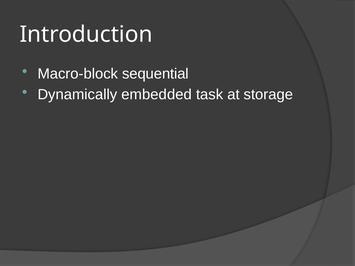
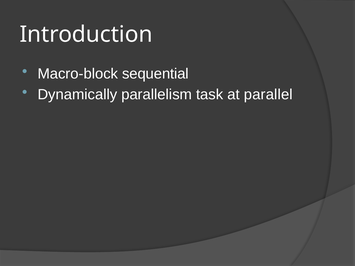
embedded: embedded -> parallelism (157, 94)
storage: storage -> parallel (268, 94)
